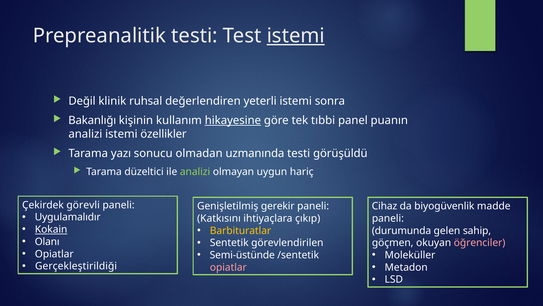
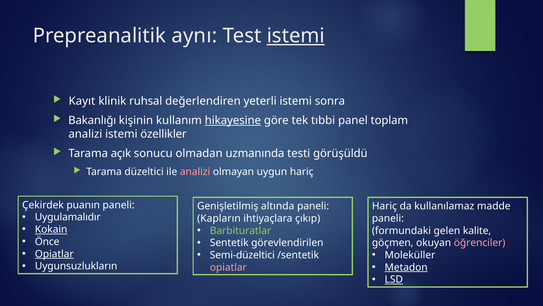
Prepreanalitik testi: testi -> aynı (194, 36)
Değil: Değil -> Kayıt (82, 101)
puanın: puanın -> toplam (389, 120)
yazı: yazı -> açık (121, 153)
analizi colour: light green -> pink (195, 172)
görevli: görevli -> puanın (83, 205)
gerekir: gerekir -> altında (278, 206)
Cihaz: Cihaz -> Hariç (384, 206)
biyogüvenlik: biyogüvenlik -> kullanılamaz (444, 206)
Katkısını: Katkısını -> Kapların (219, 218)
Barbituratlar colour: yellow -> light green (241, 230)
durumunda: durumunda -> formundaki (401, 230)
sahip: sahip -> kalite (477, 230)
Olanı: Olanı -> Önce (47, 241)
Opiatlar underline: none -> present (54, 254)
Semi-üstünde: Semi-üstünde -> Semi-düzeltici (242, 255)
Gerçekleştirildiği: Gerçekleştirildiği -> Uygunsuzlukların (76, 266)
Metadon underline: none -> present (406, 267)
LSD underline: none -> present (394, 279)
